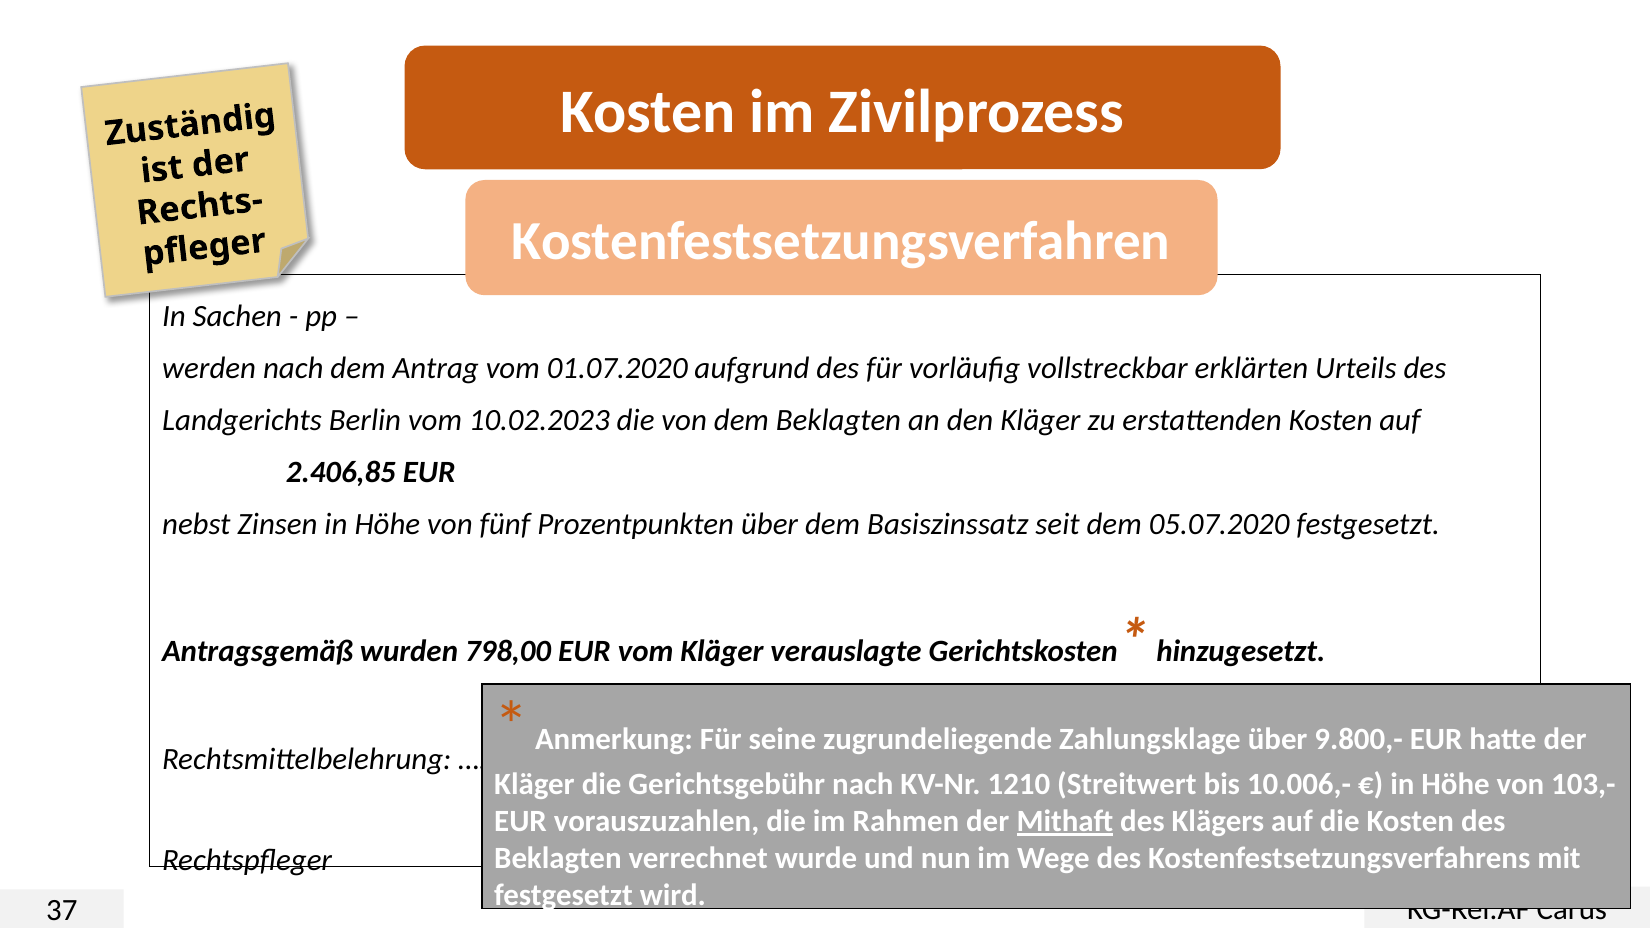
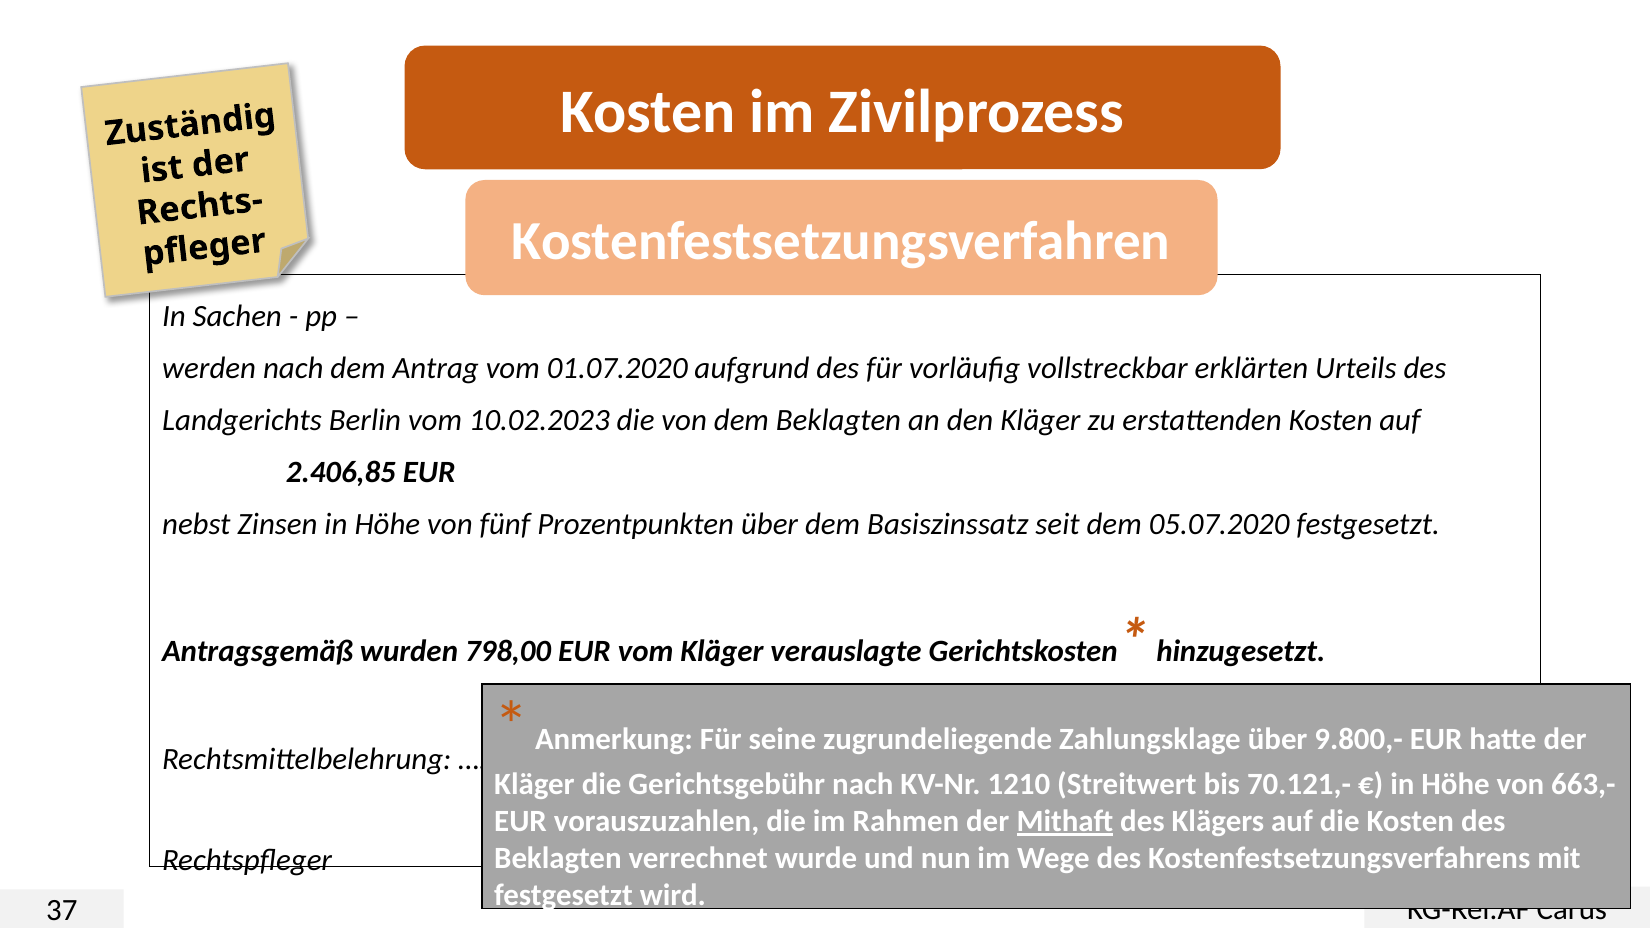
10.006,-: 10.006,- -> 70.121,- (1299, 784)
103,-: 103,- -> 663,- (1583, 784)
